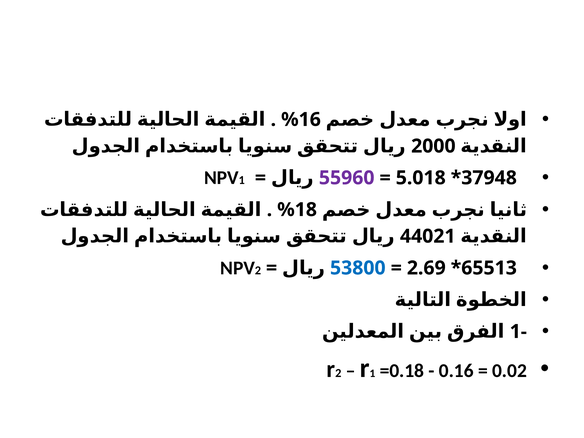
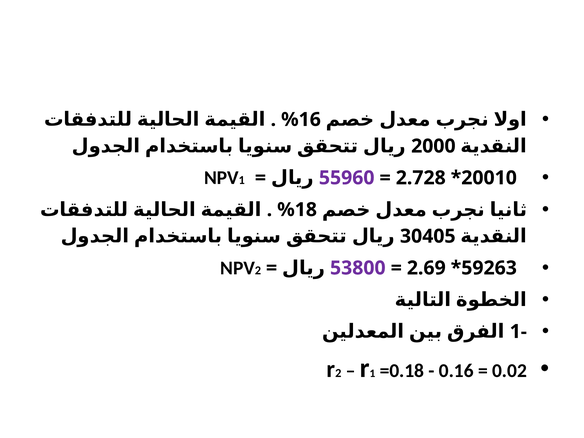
5.018: 5.018 -> 2.728 (421, 178)
37948: 37948 -> 20010 (489, 178)
44021: 44021 -> 30405 (428, 236)
53800 colour: blue -> purple (358, 268)
65513: 65513 -> 59263 (489, 268)
